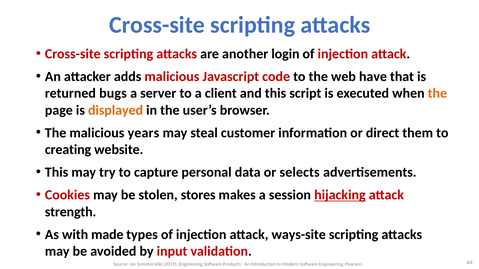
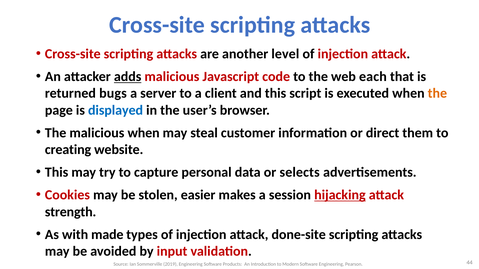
login: login -> level (285, 54)
adds underline: none -> present (128, 77)
have: have -> each (373, 77)
displayed colour: orange -> blue (116, 110)
malicious years: years -> when (144, 133)
stores: stores -> easier (198, 195)
ways-site: ways-site -> done-site (299, 235)
